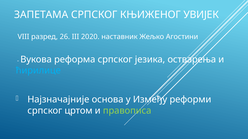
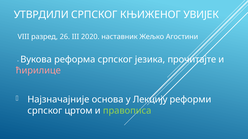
ЗАПЕТАМА: ЗАПЕТАМА -> УТВРДИЛИ (41, 15)
остварења: остварења -> прочитајте (192, 60)
ћирилице colour: light blue -> pink (38, 71)
Између: Између -> Лекцију (150, 100)
